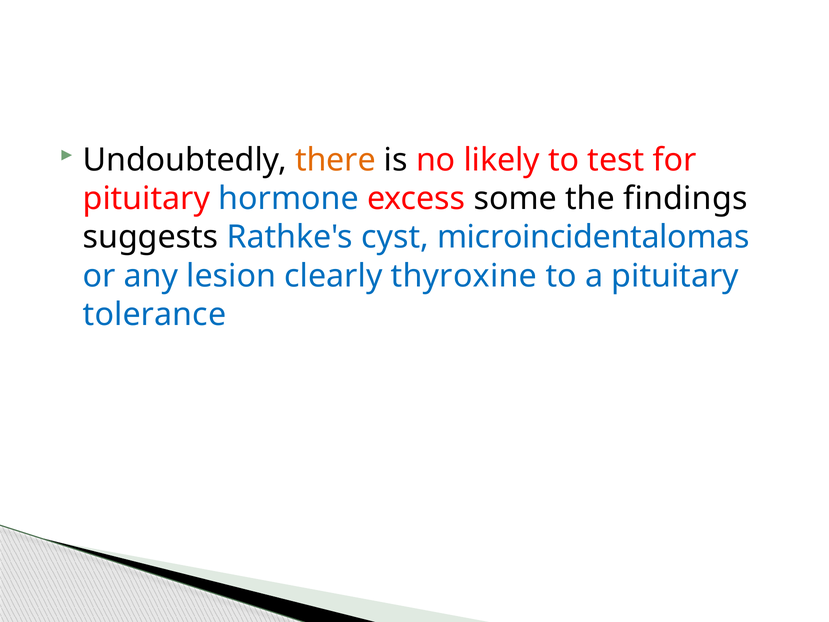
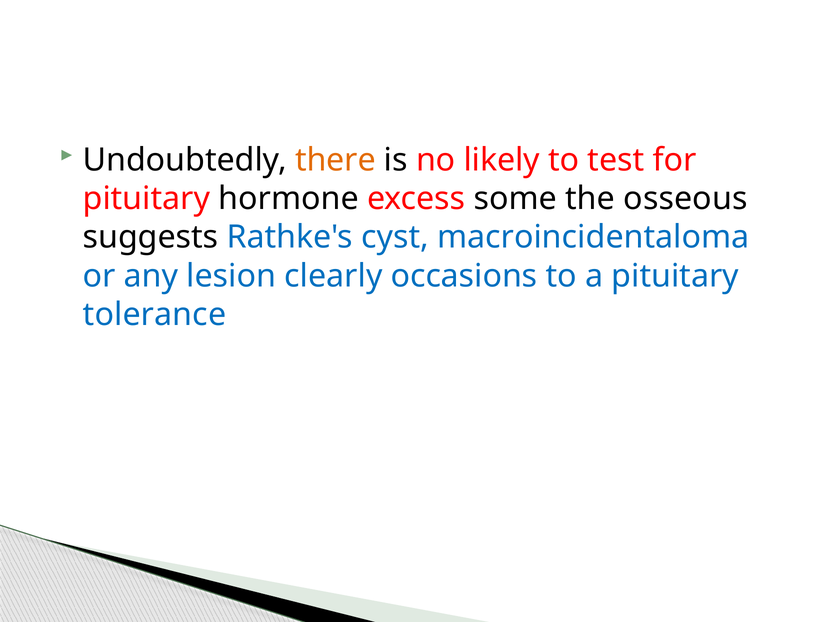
hormone colour: blue -> black (289, 199)
findings: findings -> osseous (686, 199)
microincidentalomas: microincidentalomas -> macroincidentaloma (593, 237)
thyroxine: thyroxine -> occasions (464, 276)
